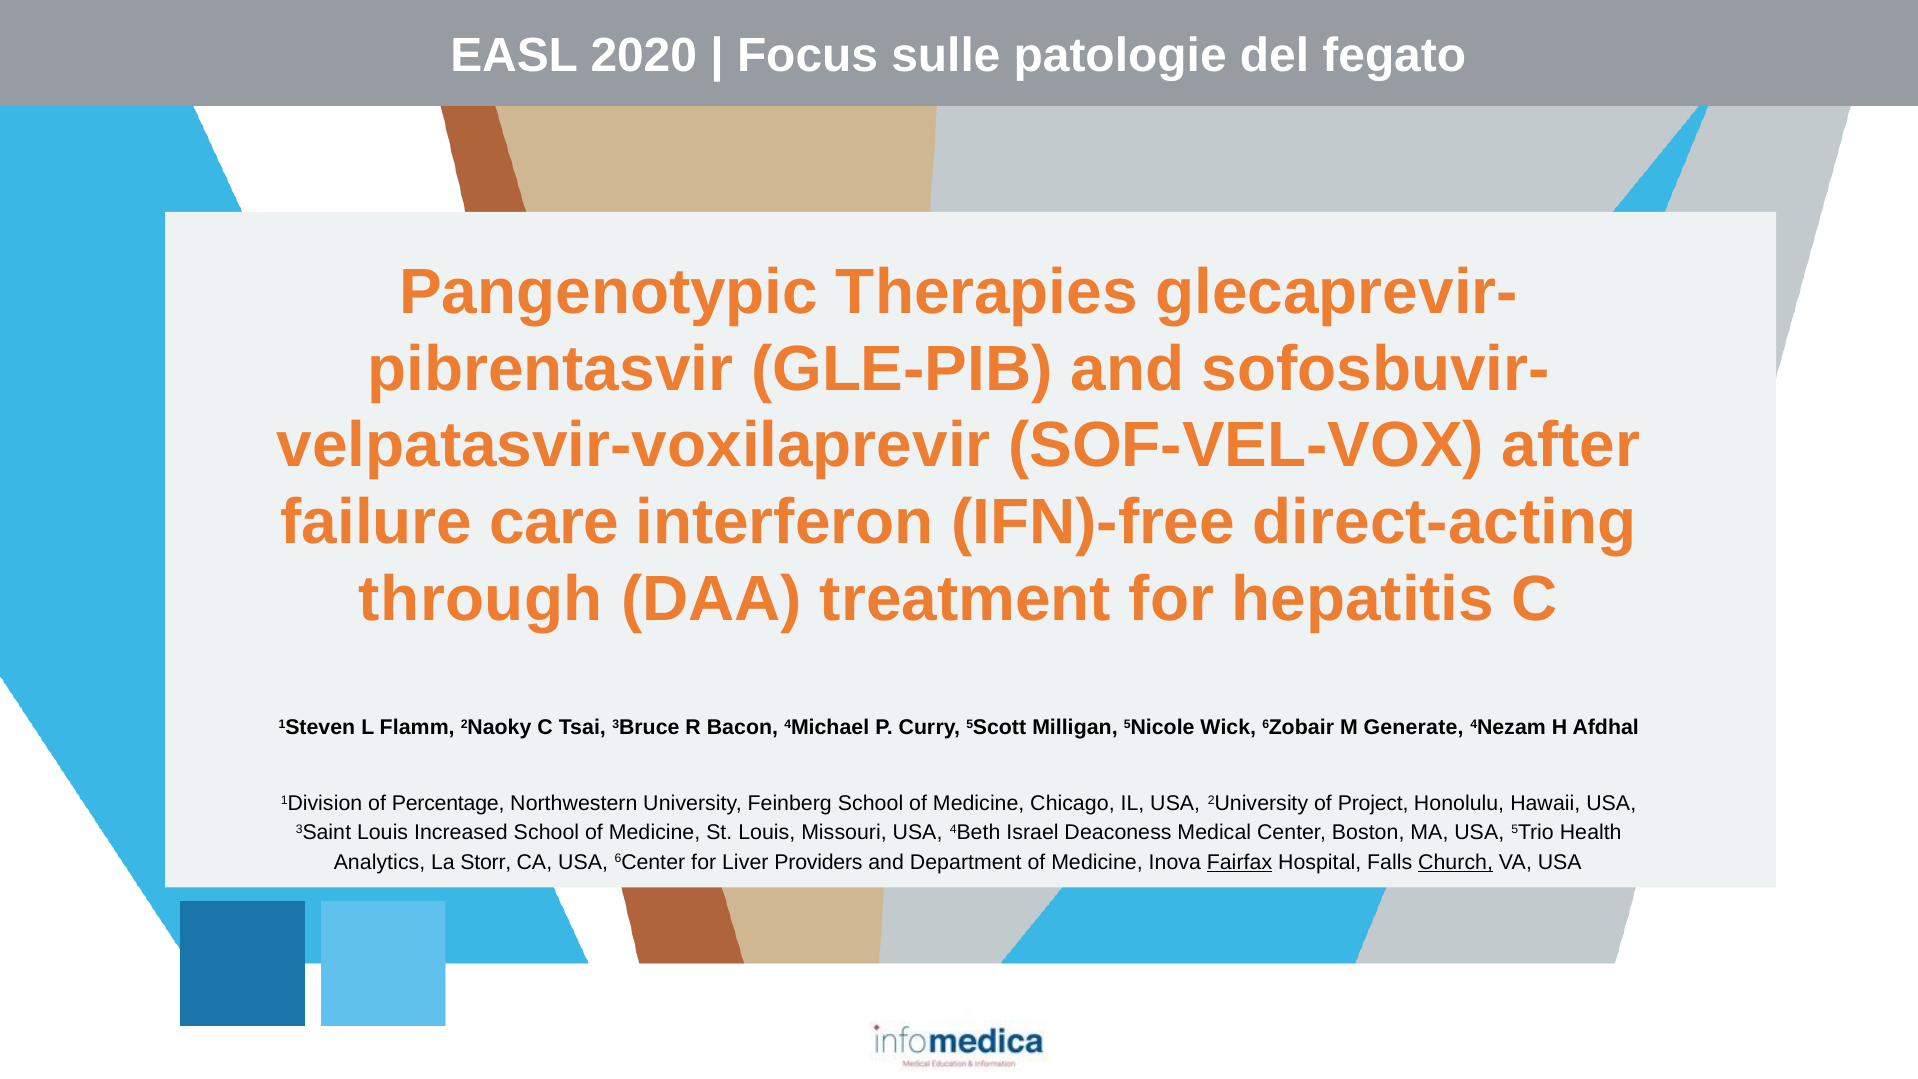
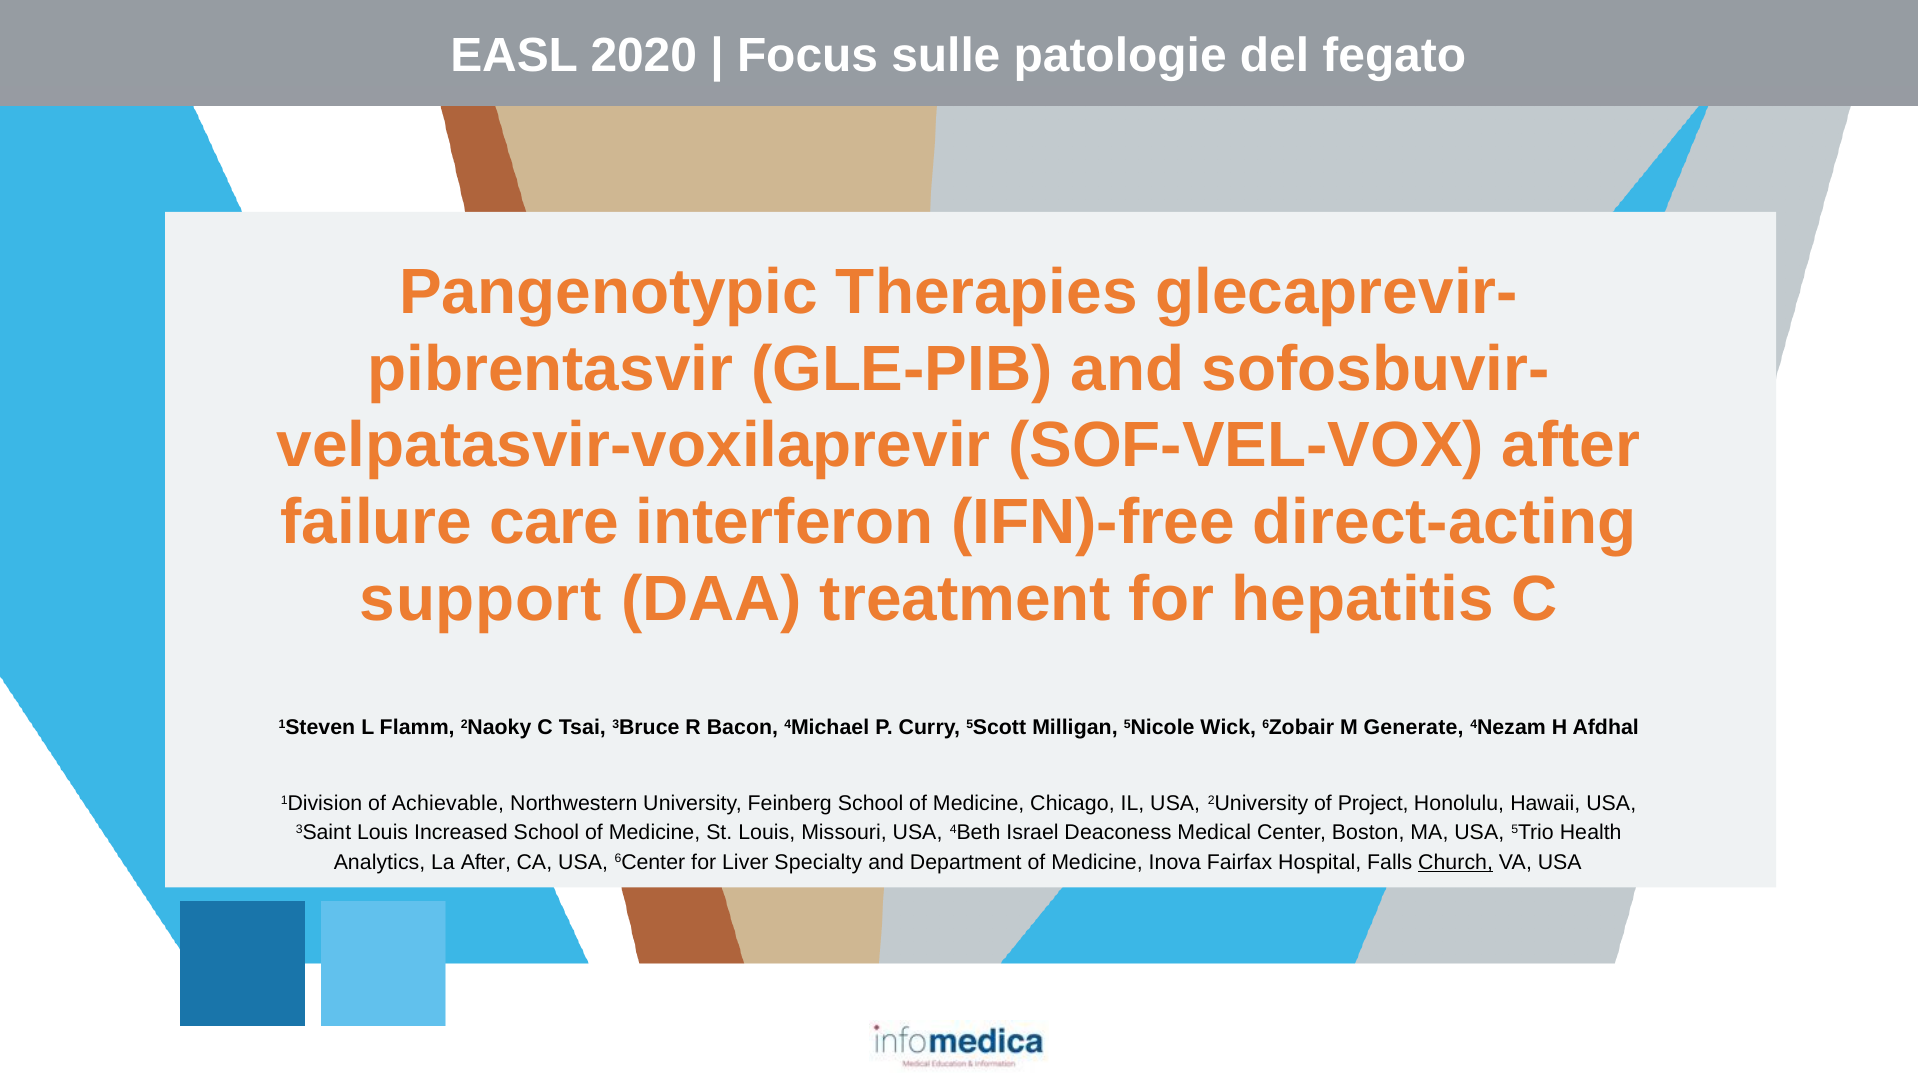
through: through -> support (481, 599)
Percentage: Percentage -> Achievable (448, 803)
La Storr: Storr -> After (486, 862)
Providers: Providers -> Specialty (818, 862)
Fairfax underline: present -> none (1239, 862)
